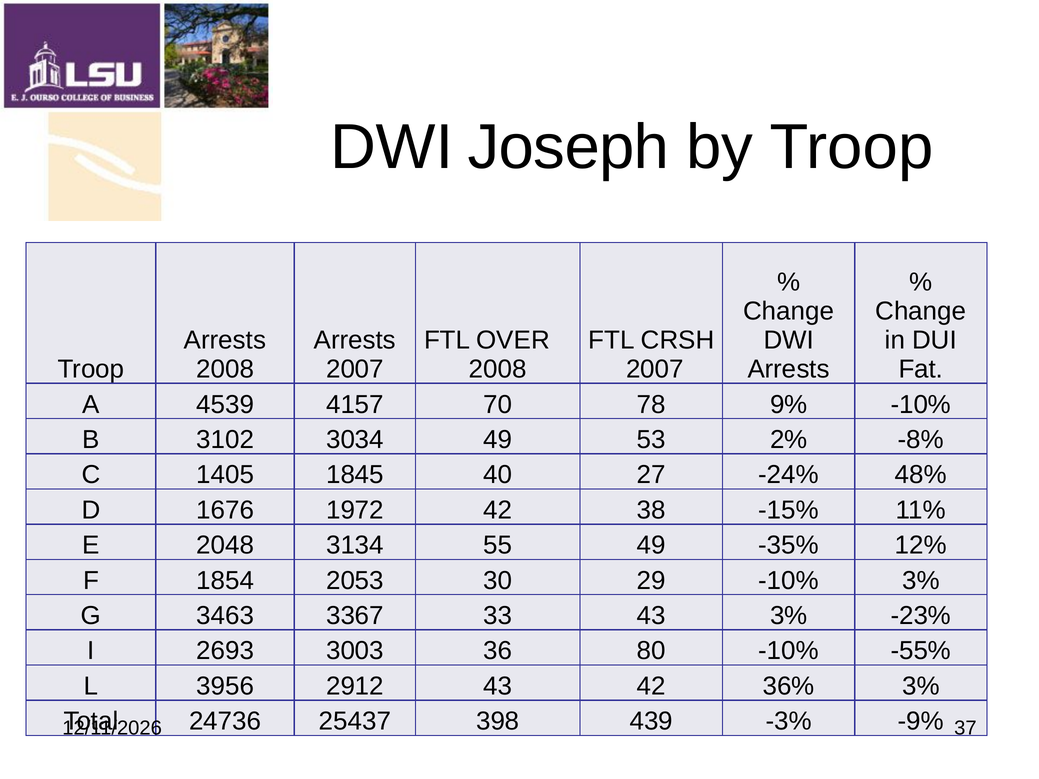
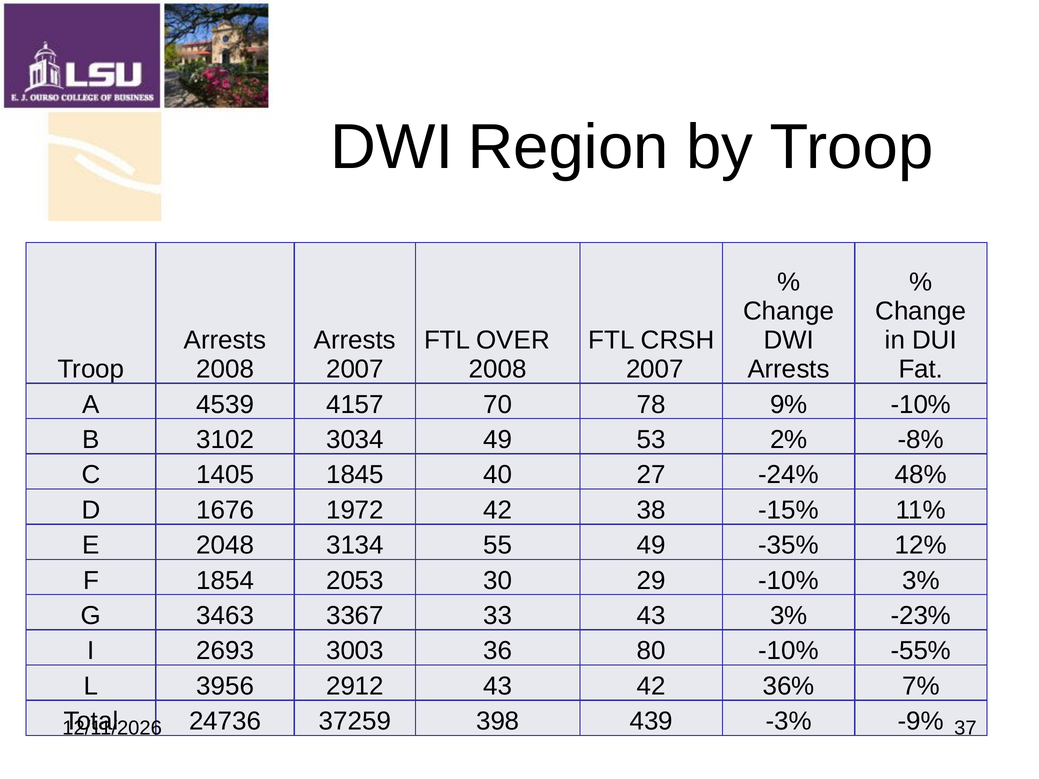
Joseph: Joseph -> Region (568, 147)
36% 3%: 3% -> 7% (921, 686)
25437: 25437 -> 37259 (355, 722)
